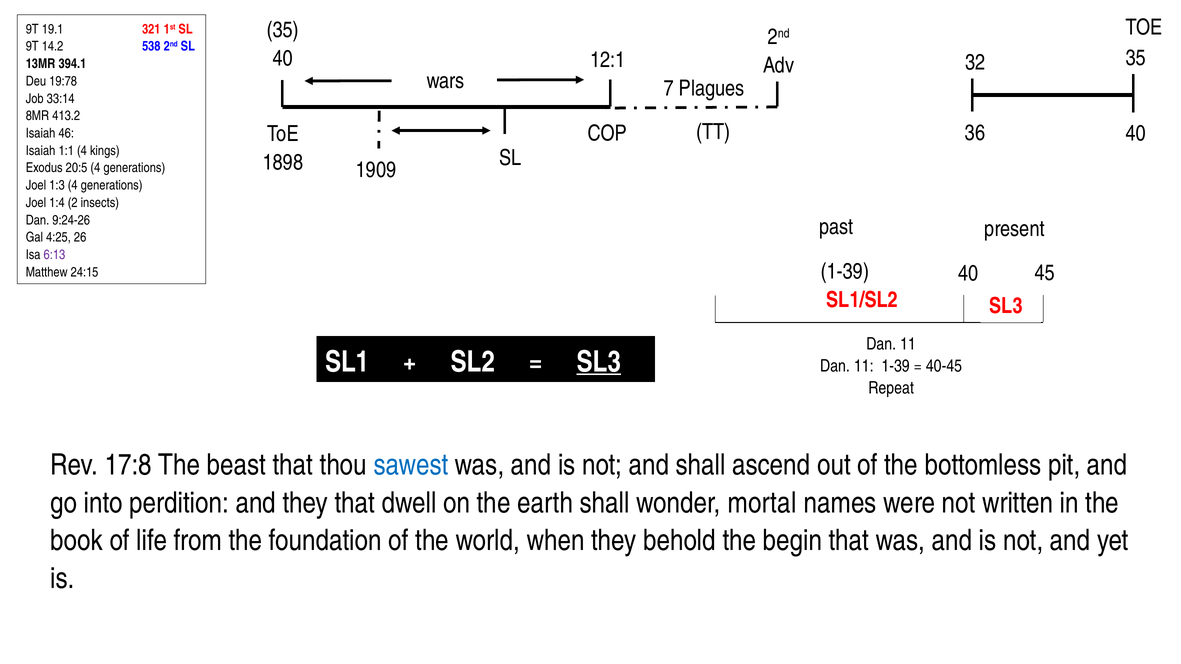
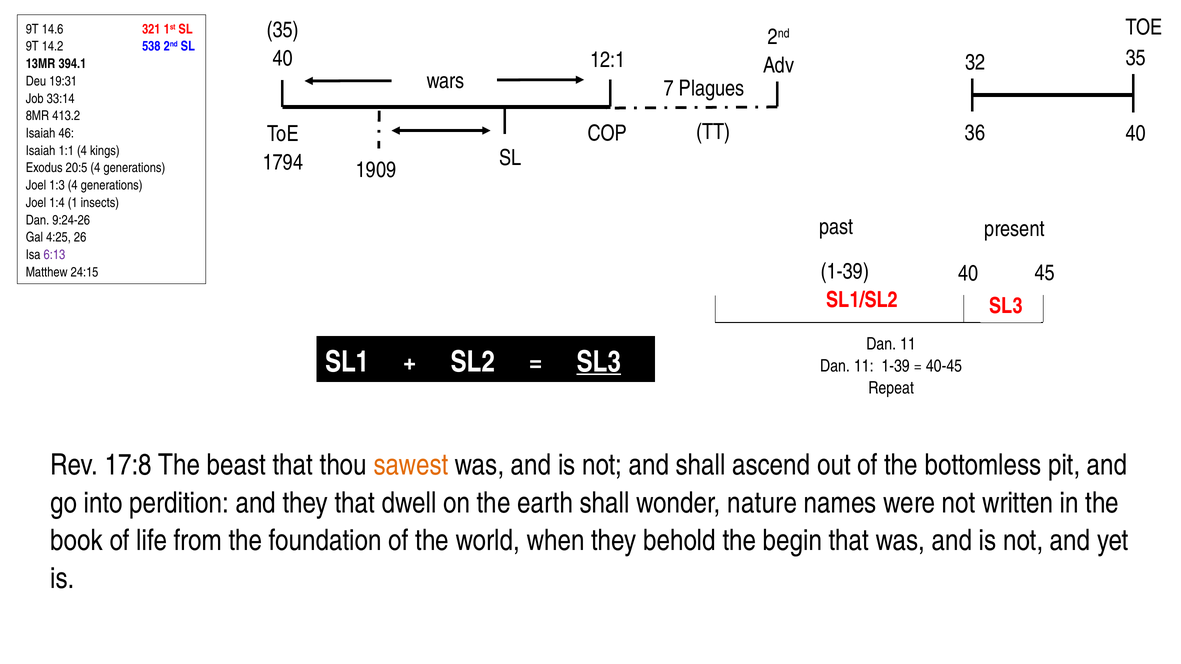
19.1: 19.1 -> 14.6 (53, 29)
19:78: 19:78 -> 19:31 (63, 81)
1898: 1898 -> 1794 (283, 163)
2: 2 -> 1 (73, 203)
sawest colour: blue -> orange (411, 465)
mortal: mortal -> nature (762, 503)
